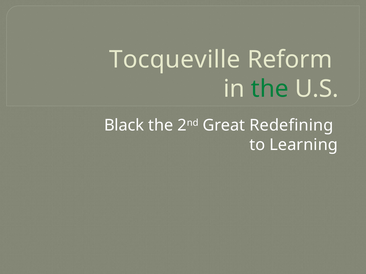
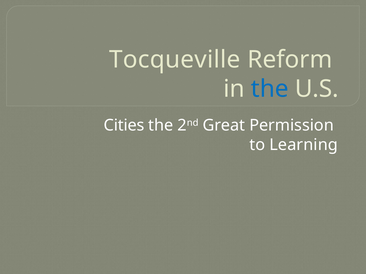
the colour: green -> blue (270, 89)
Black: Black -> Cities (124, 126)
Redefining: Redefining -> Permission (292, 126)
